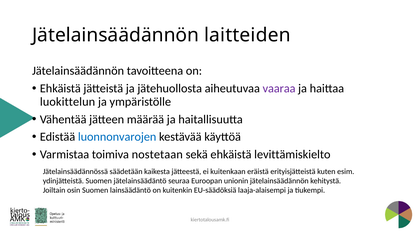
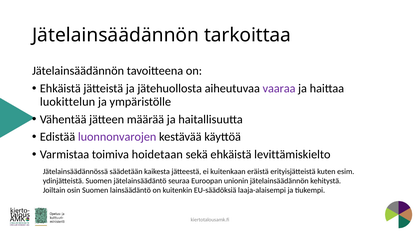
laitteiden: laitteiden -> tarkoittaa (248, 35)
luonnonvarojen colour: blue -> purple (117, 137)
nostetaan: nostetaan -> hoidetaan (157, 155)
